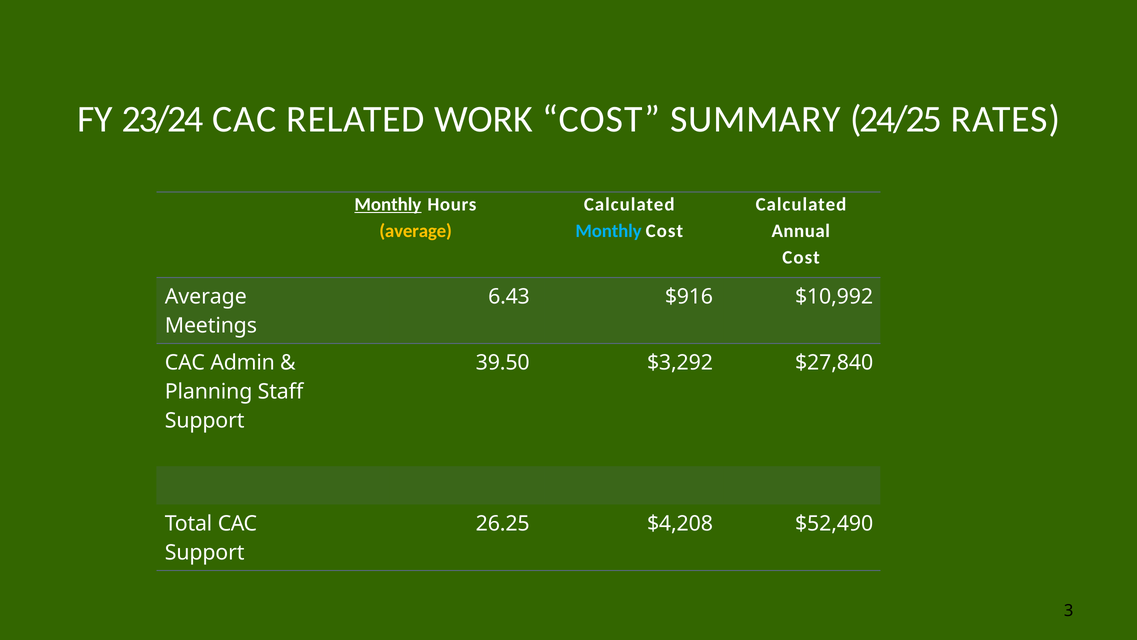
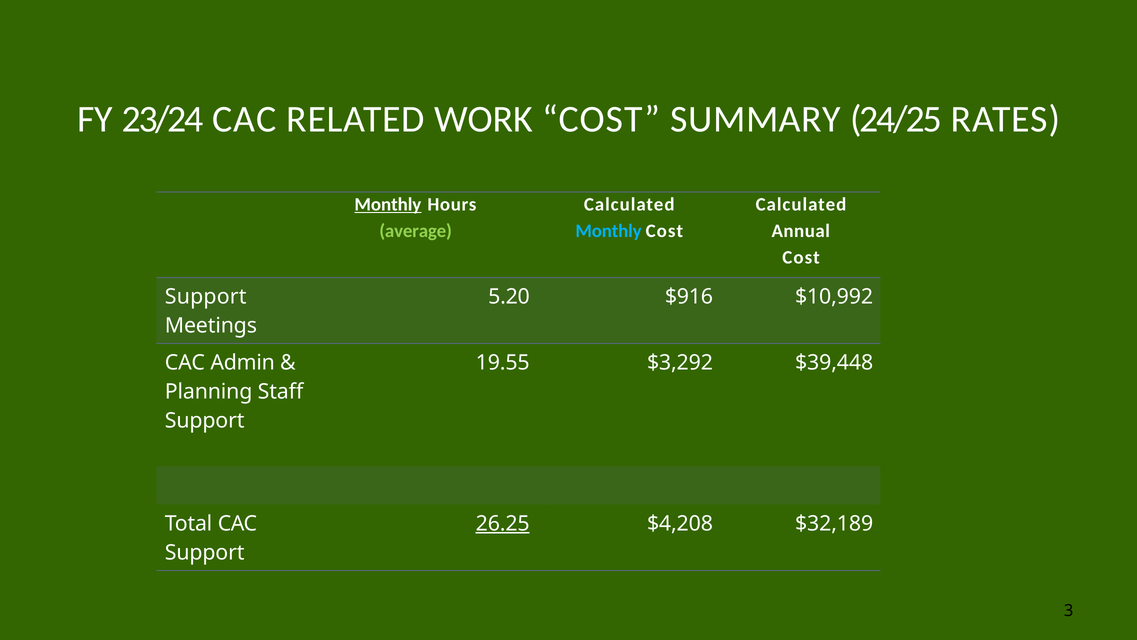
average colour: yellow -> light green (416, 231)
Average: Average -> Support (206, 296)
6.43: 6.43 -> 5.20 (509, 296)
39.50: 39.50 -> 19.55 (503, 362)
$27,840: $27,840 -> $39,448 (834, 362)
26.25 underline: none -> present (503, 523)
$52,490: $52,490 -> $32,189 (834, 523)
